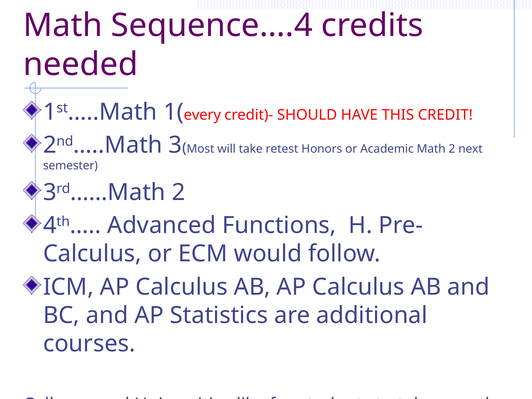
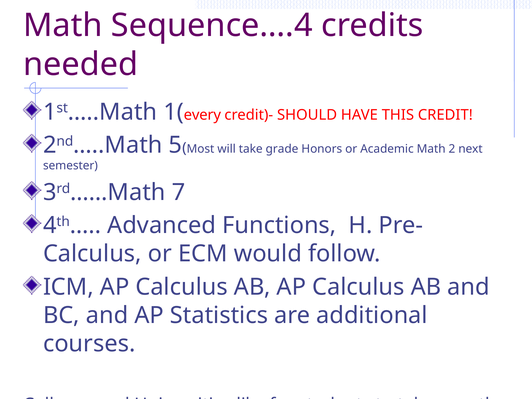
3: 3 -> 5 (175, 145)
retest: retest -> grade (282, 149)
3rd……Math 2: 2 -> 7 (178, 192)
